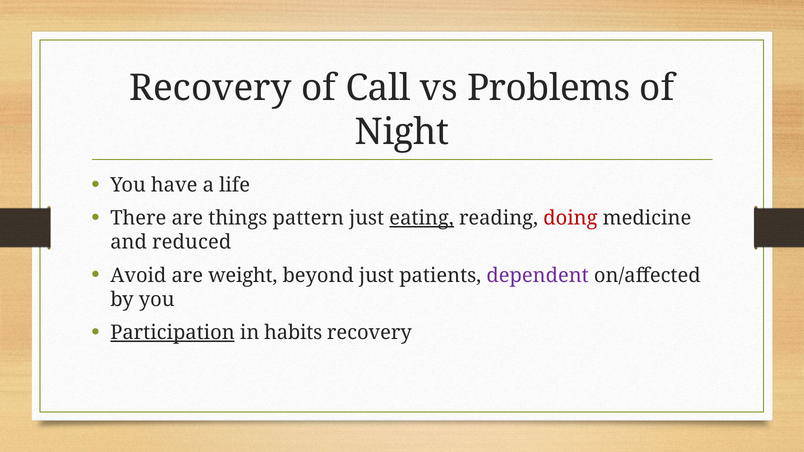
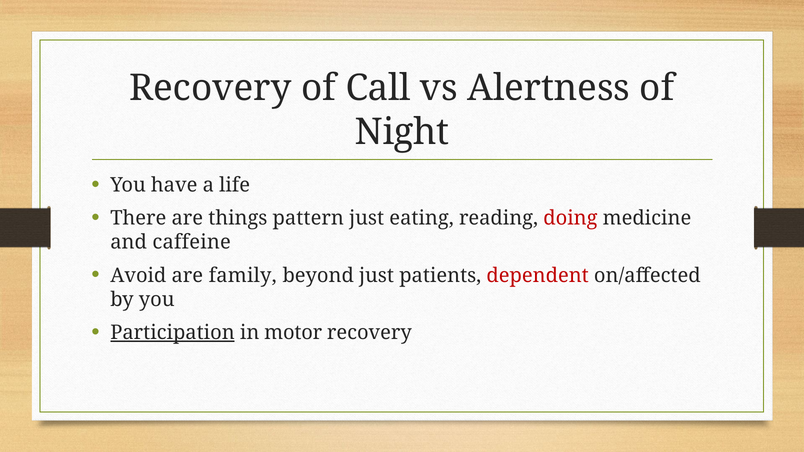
Problems: Problems -> Alertness (549, 88)
eating underline: present -> none (422, 218)
reduced: reduced -> caffeine (192, 242)
weight: weight -> family (243, 276)
dependent colour: purple -> red (538, 276)
habits: habits -> motor (293, 333)
